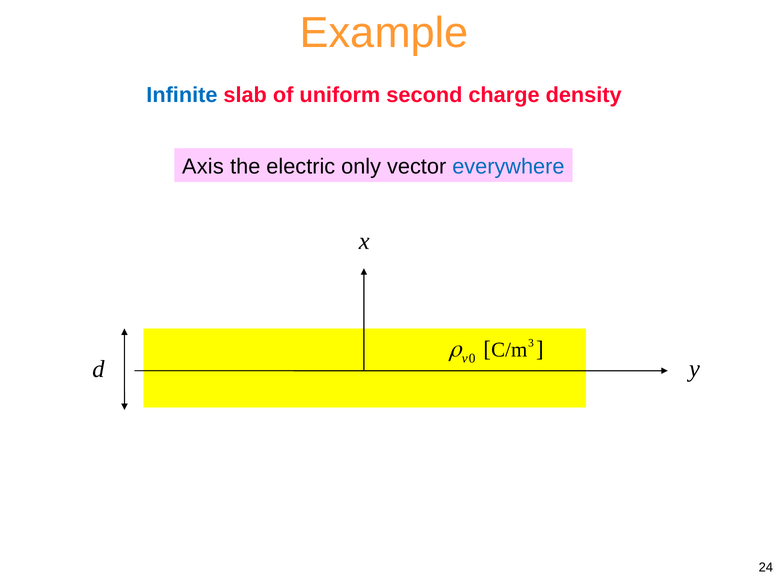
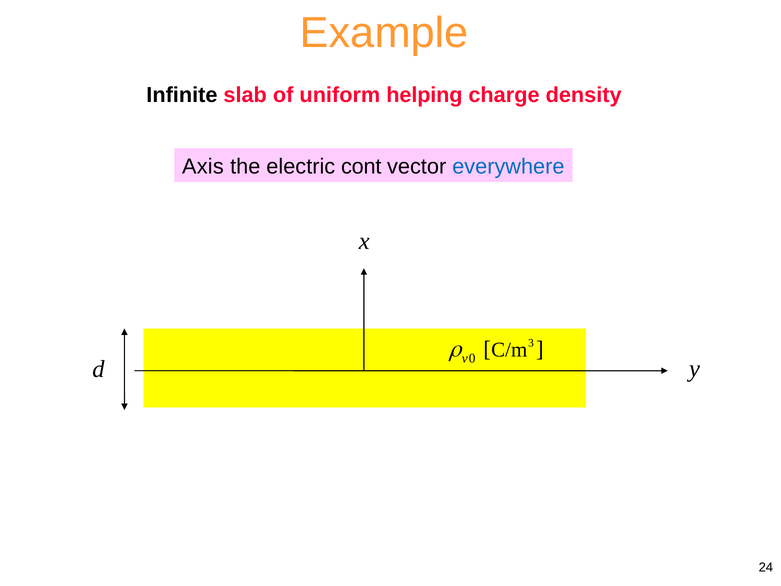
Infinite colour: blue -> black (182, 95)
second: second -> helping (424, 95)
only: only -> cont (361, 167)
